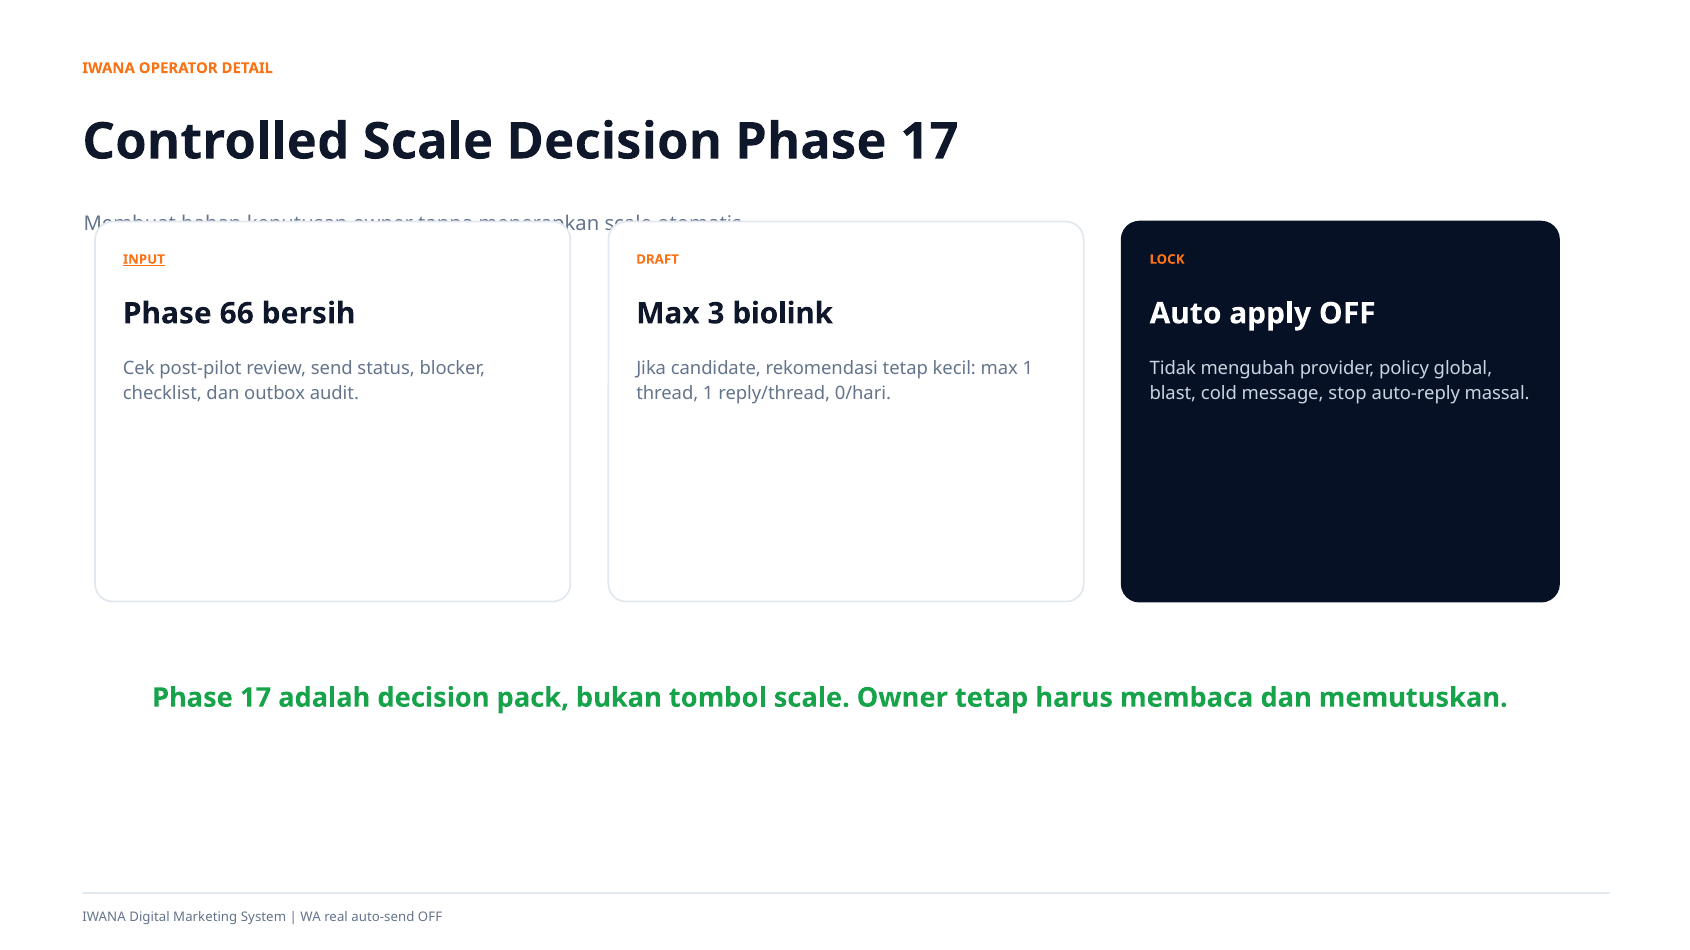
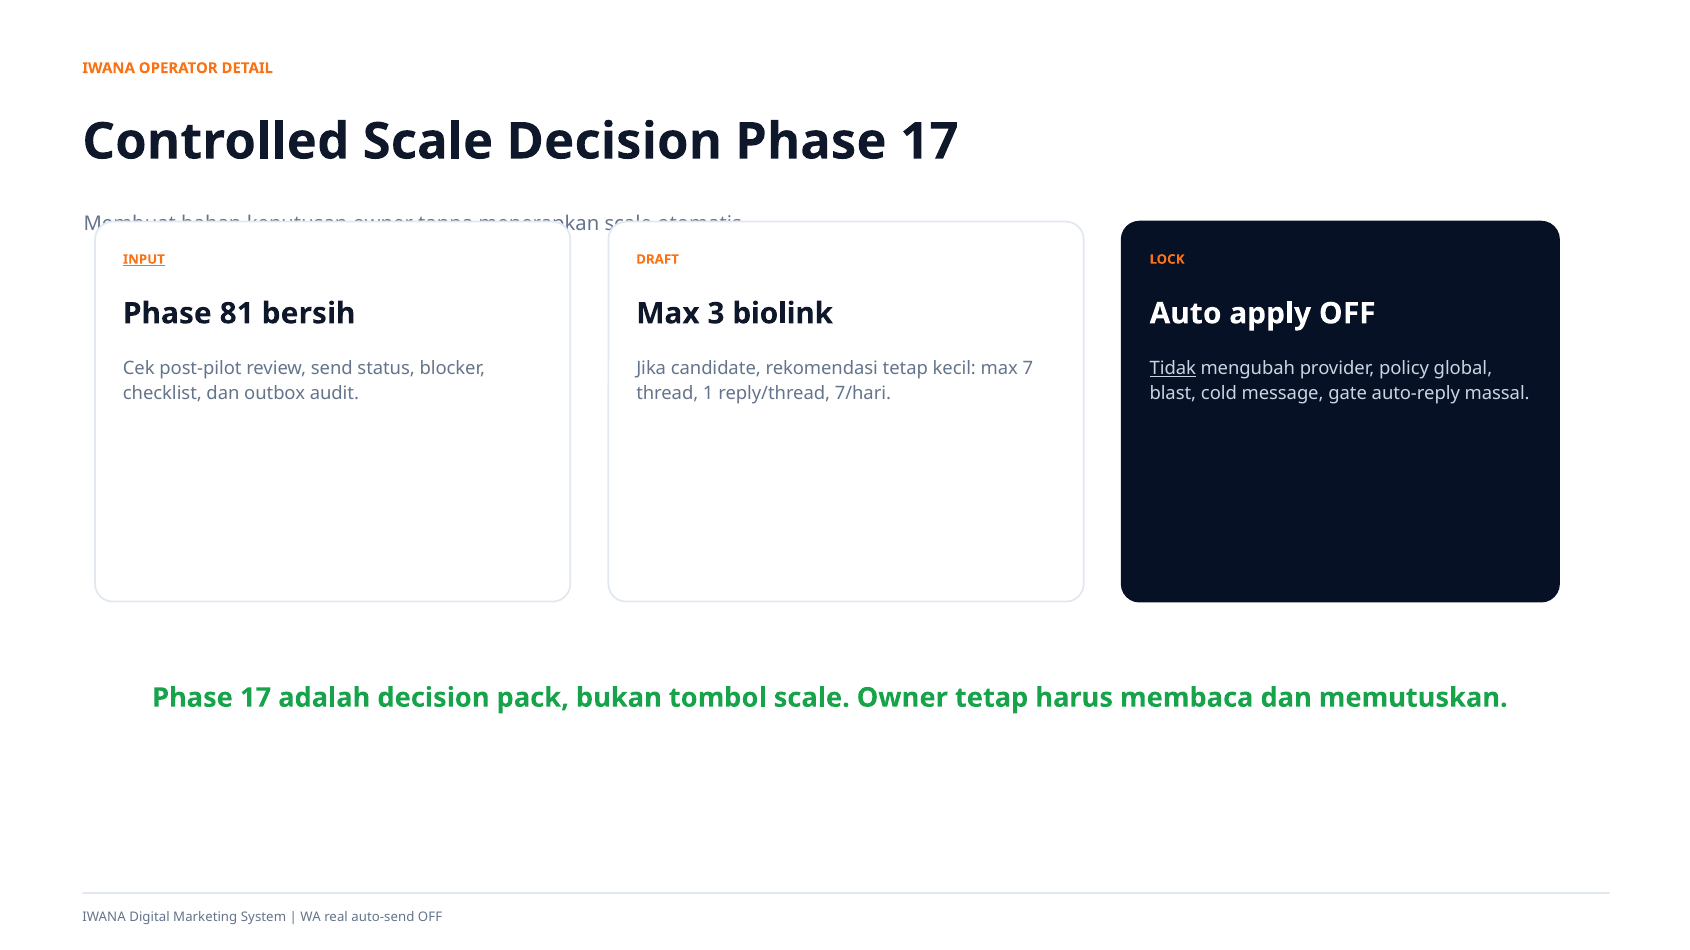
66: 66 -> 81 (237, 314)
max 1: 1 -> 7 (1028, 368)
Tidak underline: none -> present (1173, 368)
0/hari: 0/hari -> 7/hari (863, 393)
stop: stop -> gate (1348, 393)
